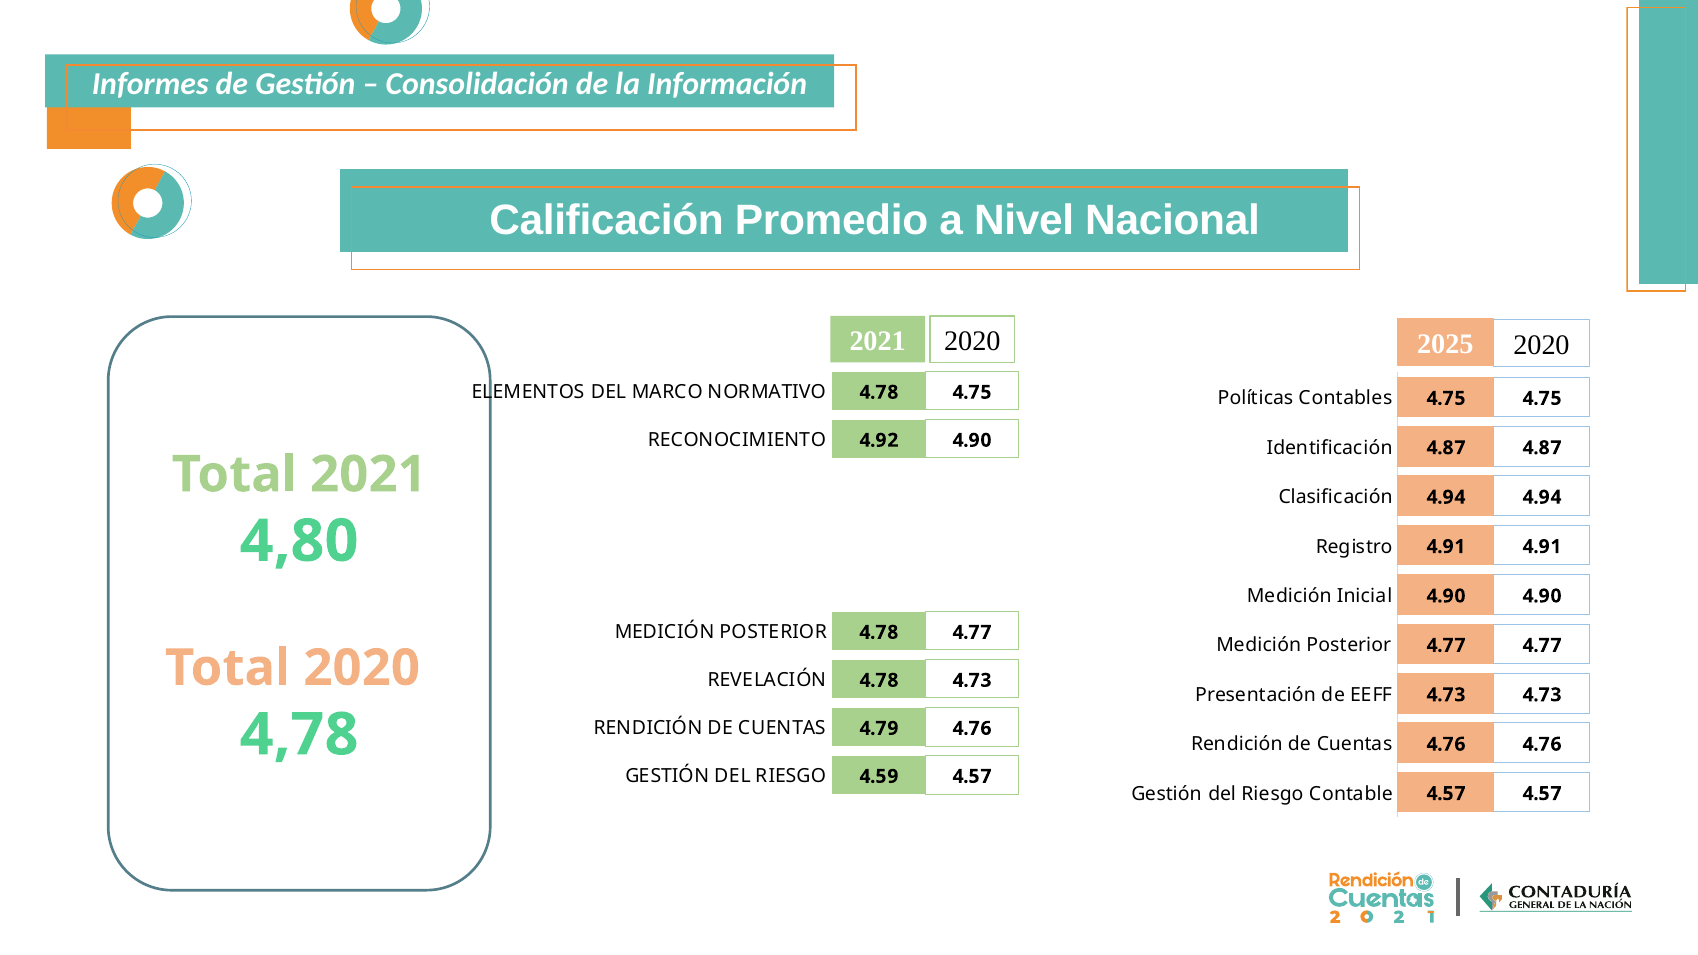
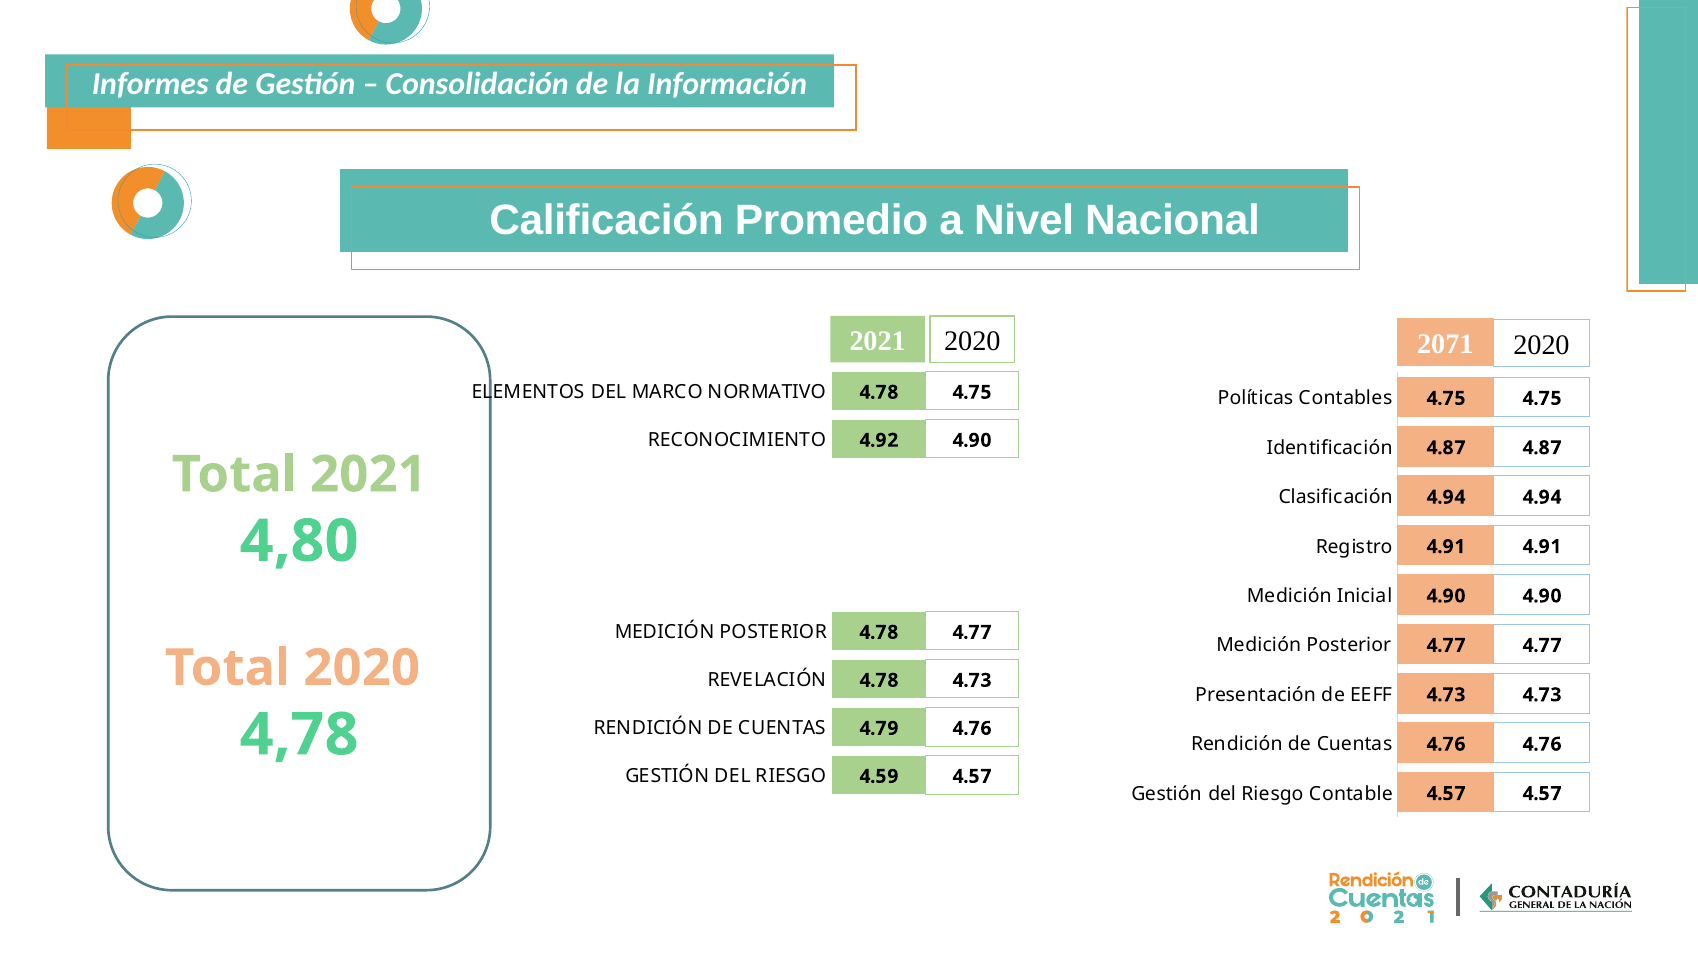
2025: 2025 -> 2071 (1445, 344)
